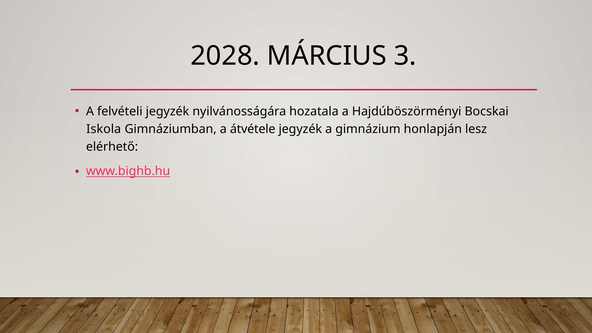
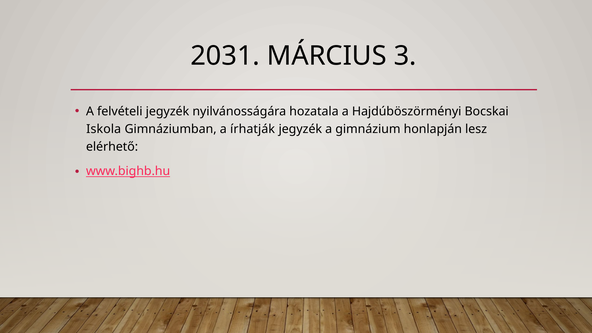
2028: 2028 -> 2031 (225, 56)
átvétele: átvétele -> írhatják (253, 129)
